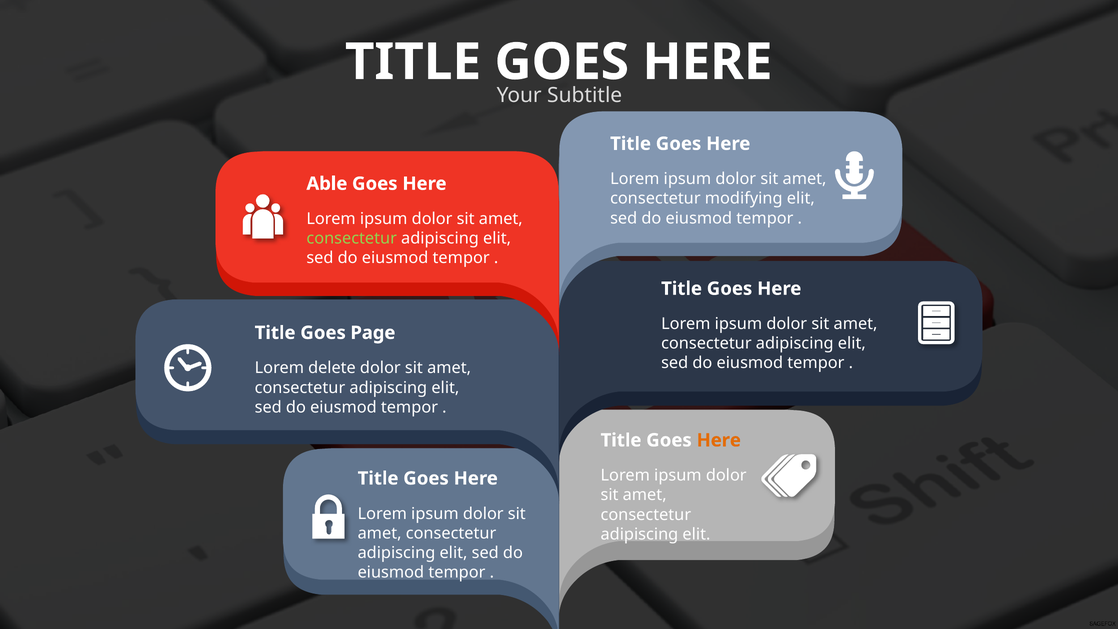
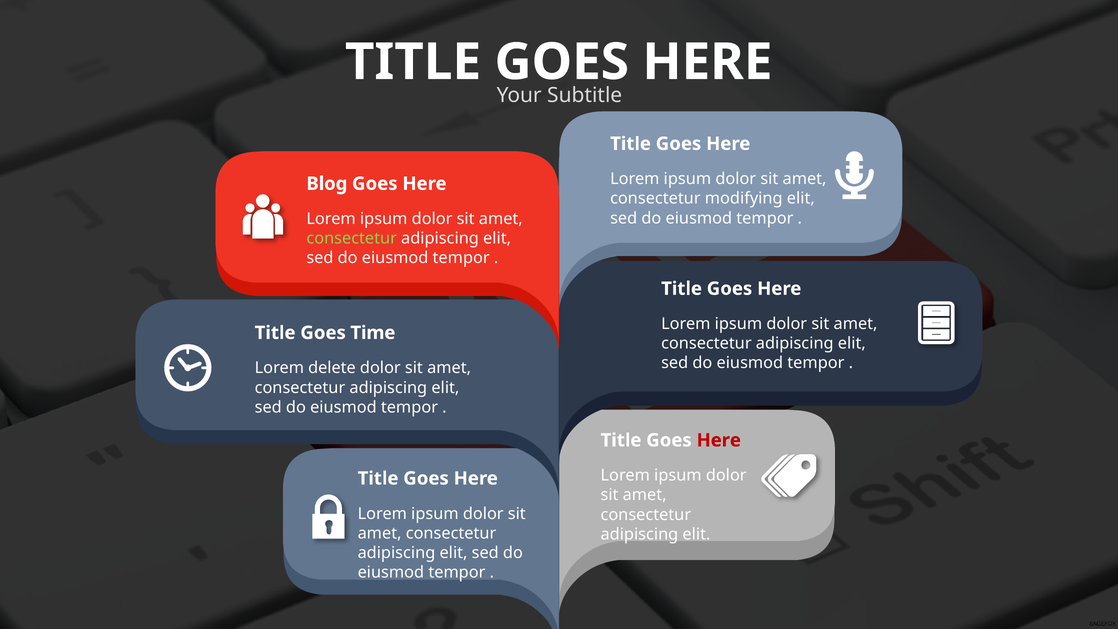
Able: Able -> Blog (327, 184)
Page: Page -> Time (373, 333)
Here colour: orange -> red (719, 440)
